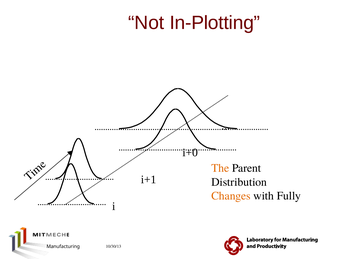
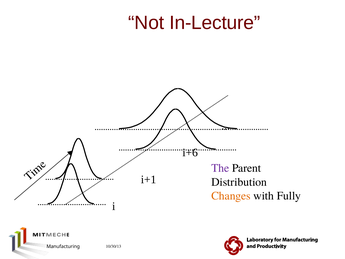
In-Plotting: In-Plotting -> In-Lecture (215, 23)
i+0: i+0 -> i+6 (190, 152)
The colour: orange -> purple (220, 168)
